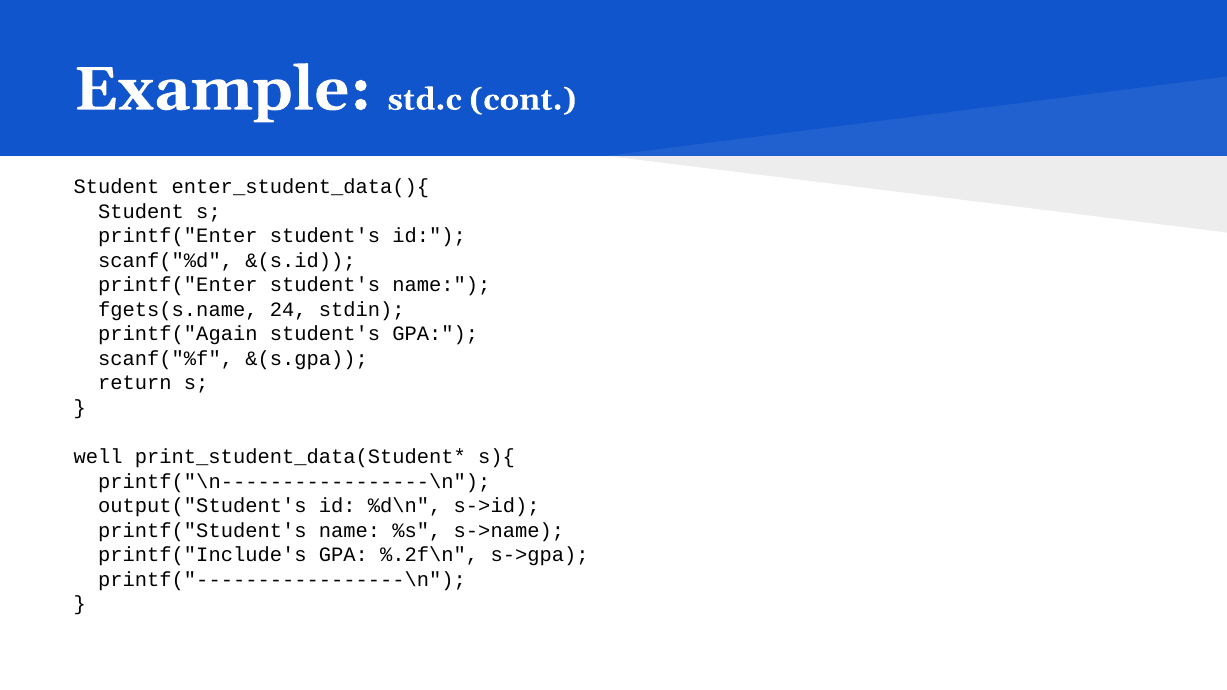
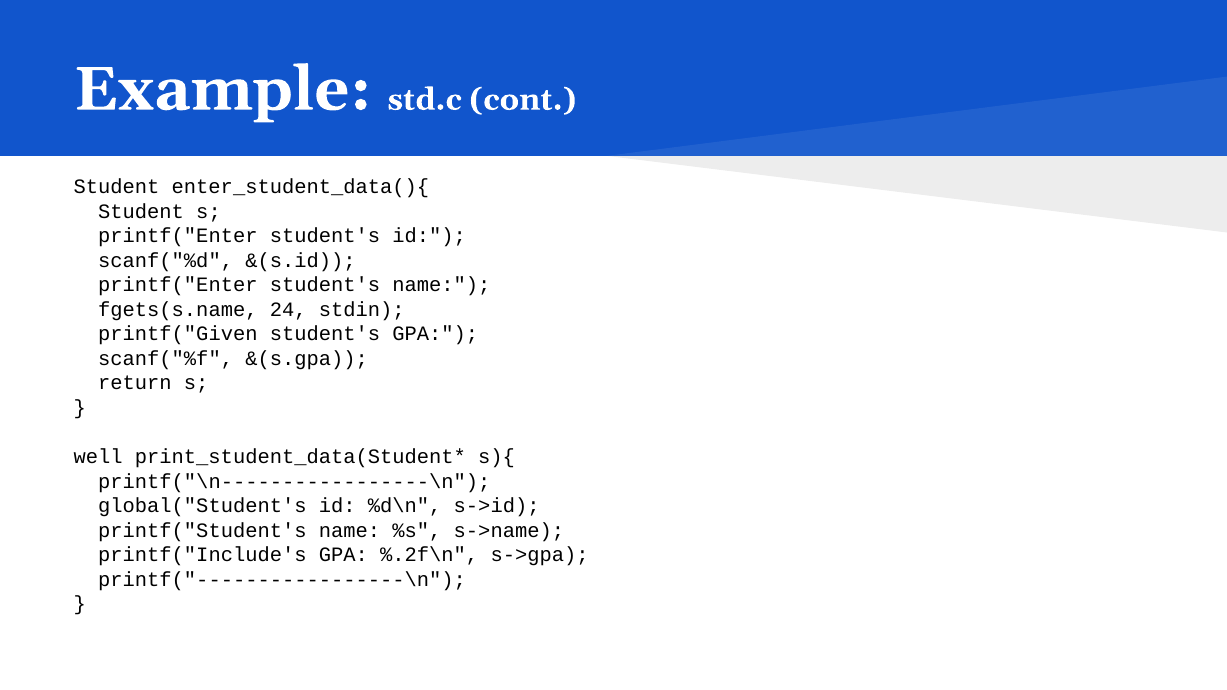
printf("Again: printf("Again -> printf("Given (178, 334)
output("Student's: output("Student's -> global("Student's (202, 506)
